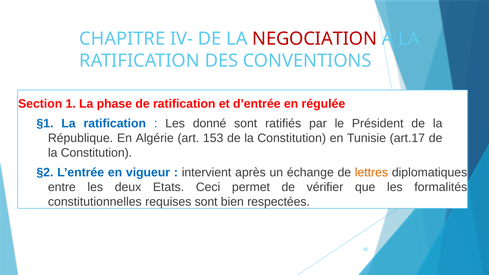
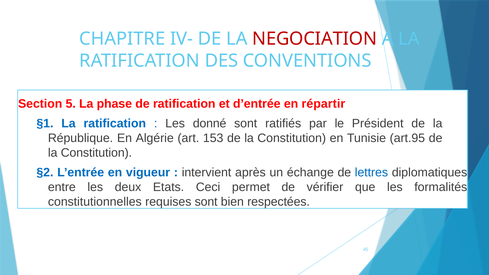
1: 1 -> 5 (71, 104)
régulée: régulée -> répartir (323, 104)
art.17: art.17 -> art.95 (407, 138)
lettres colour: orange -> blue (371, 173)
